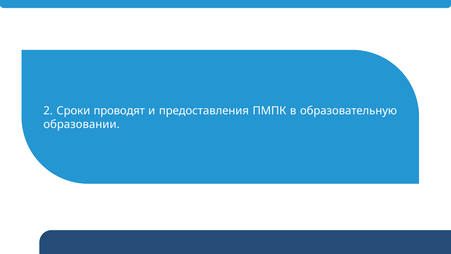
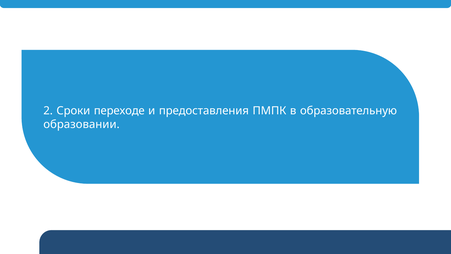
проводят: проводят -> переходе (119, 111)
